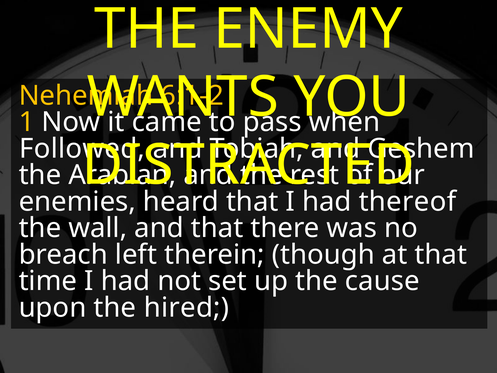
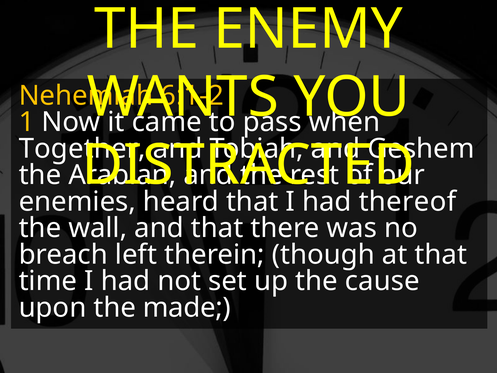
Followed: Followed -> Together (82, 149)
hired: hired -> made (187, 308)
